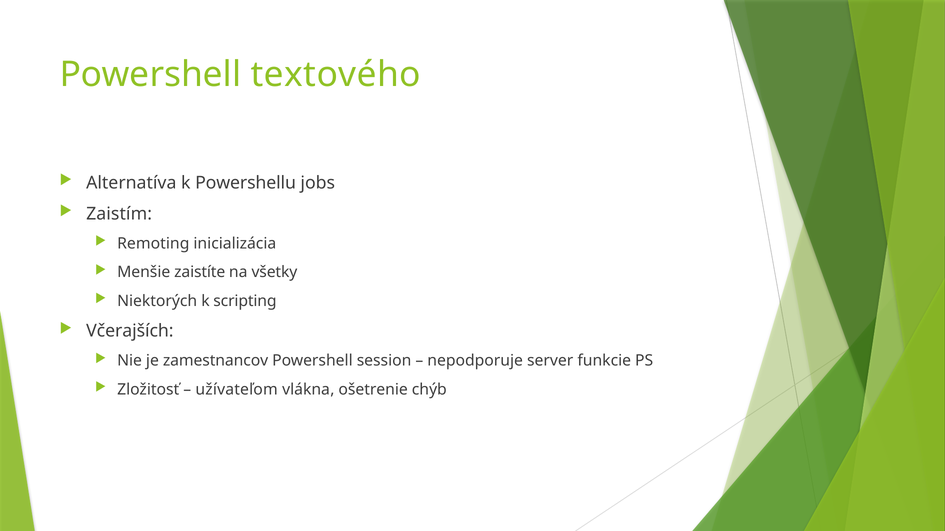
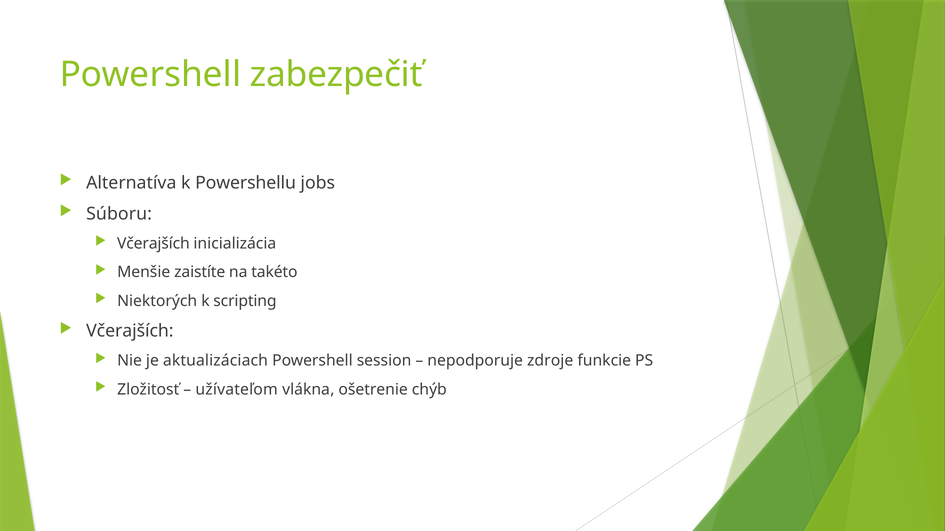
textového: textového -> zabezpečiť (336, 75)
Zaistím: Zaistím -> Súboru (119, 214)
Remoting: Remoting -> Včerajších (153, 244)
všetky: všetky -> takéto (274, 273)
zamestnancov: zamestnancov -> aktualizáciach (215, 361)
server: server -> zdroje (550, 361)
